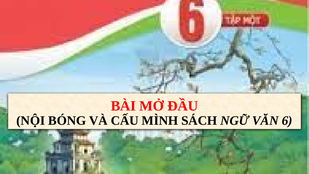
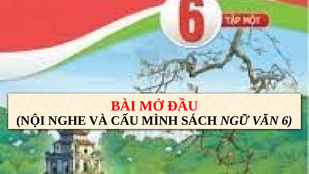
BÓNG: BÓNG -> NGHE (67, 120)
